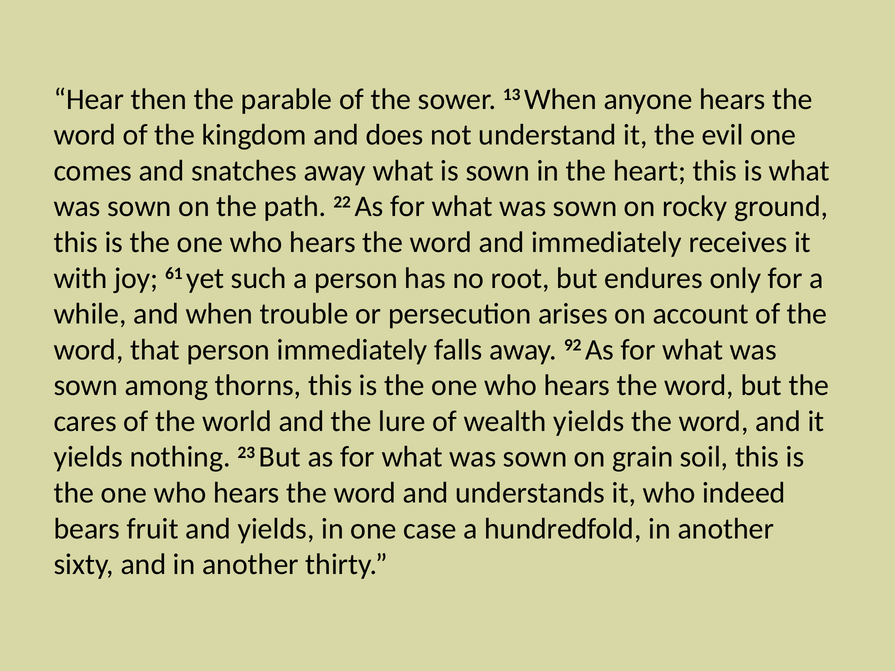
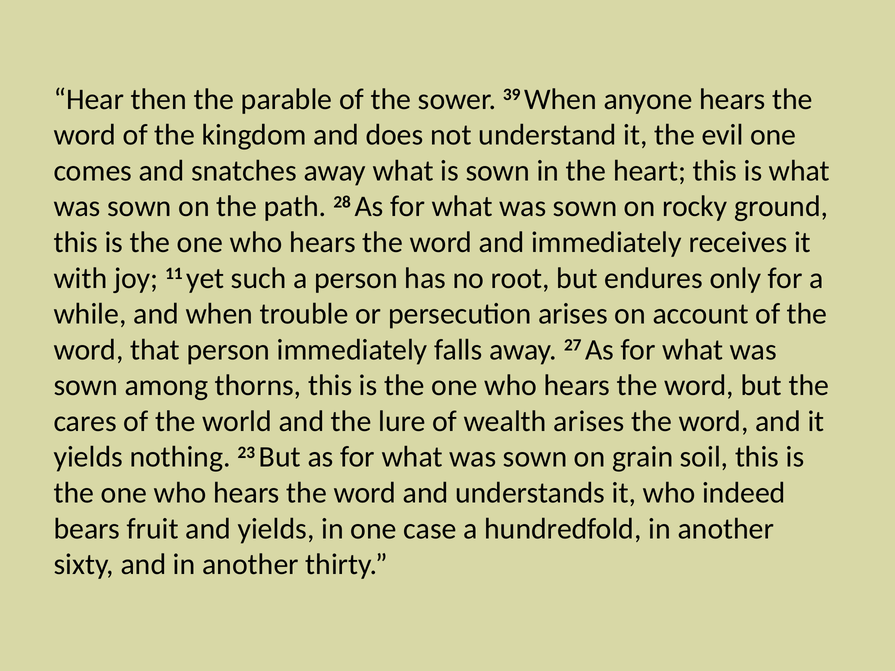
13: 13 -> 39 (512, 94)
22: 22 -> 28 (342, 202)
61: 61 -> 11 (174, 274)
92: 92 -> 27 (573, 345)
wealth yields: yields -> arises (589, 422)
